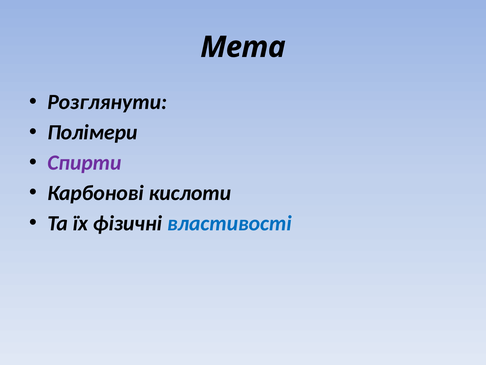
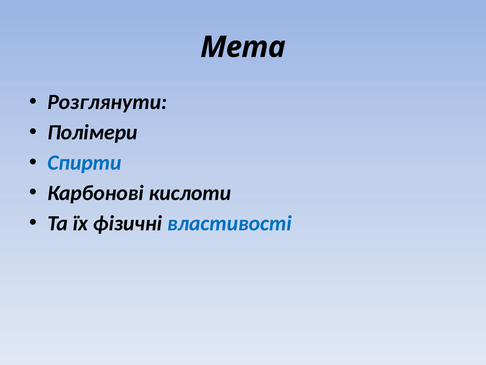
Спирти colour: purple -> blue (85, 162)
